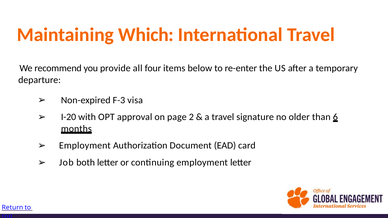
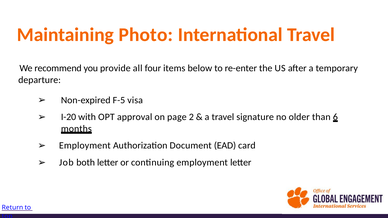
Which: Which -> Photo (146, 35)
F-3: F-3 -> F-5 (119, 100)
